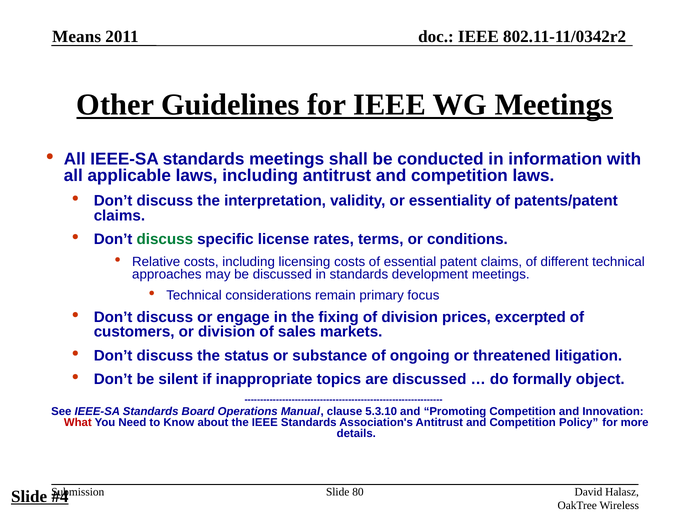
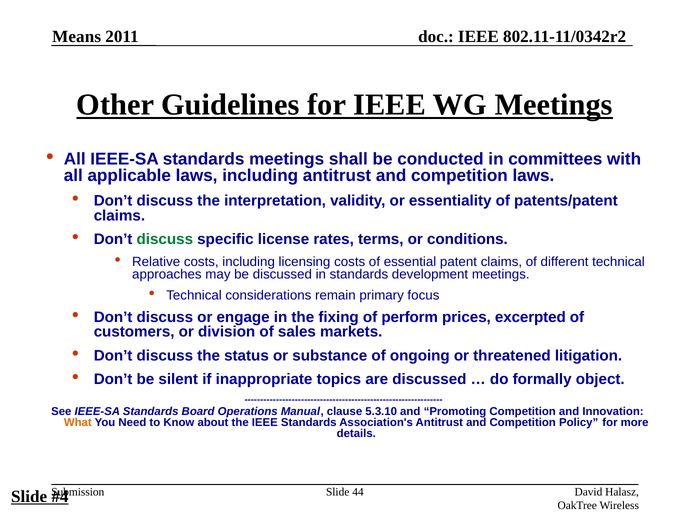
information: information -> committees (555, 159)
of division: division -> perform (410, 317)
What colour: red -> orange (78, 423)
80: 80 -> 44 (358, 492)
